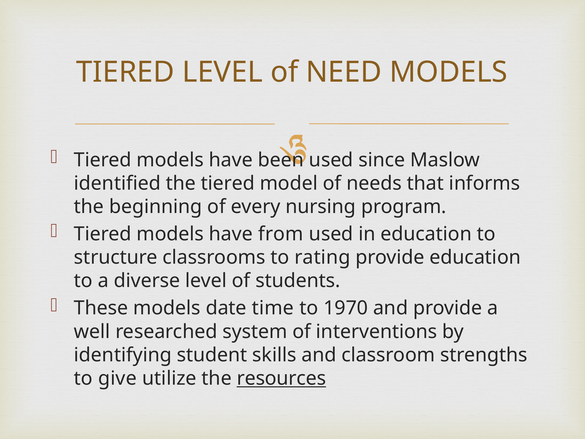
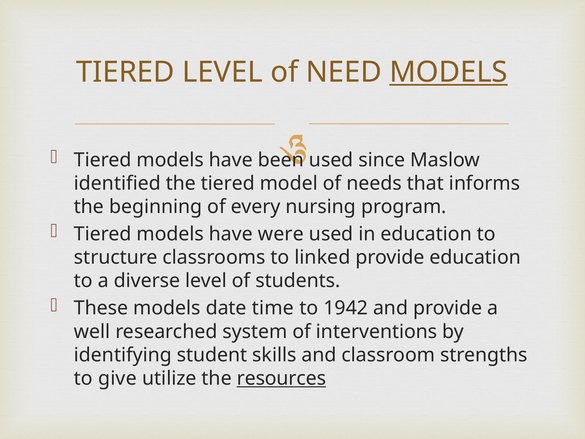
MODELS underline: none -> present (449, 72)
from: from -> were (281, 234)
rating: rating -> linked (322, 257)
1970: 1970 -> 1942 (346, 308)
